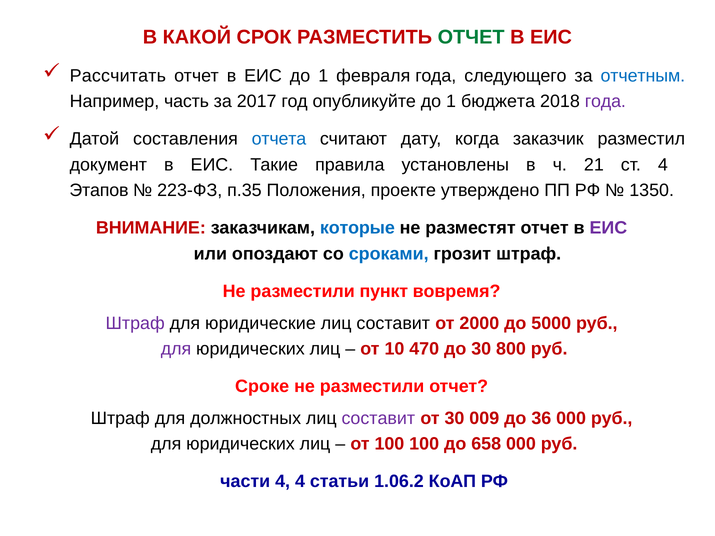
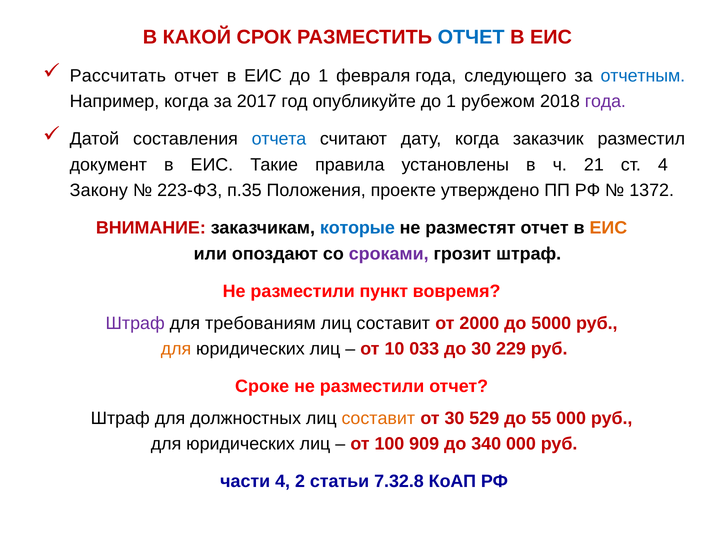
ОТЧЕТ colour: green -> blue (471, 37)
Например часть: часть -> когда (186, 101)
бюджета: бюджета -> рубежом (498, 101)
Этапов: Этапов -> Закону (99, 191)
1350: 1350 -> 1372 (652, 191)
ЕИС colour: purple -> orange (608, 228)
сроками colour: blue -> purple (389, 254)
юридические: юридические -> требованиям (260, 323)
для colour: purple -> orange (176, 349)
470: 470 -> 033 (424, 349)
800: 800 -> 229 (511, 349)
составит colour: purple -> orange (378, 418)
009: 009 -> 529 (484, 418)
36: 36 -> 55 (541, 418)
100 100: 100 -> 909 (424, 444)
658: 658 -> 340 (486, 444)
4 4: 4 -> 2 (300, 482)
1.06.2: 1.06.2 -> 7.32.8 (399, 482)
